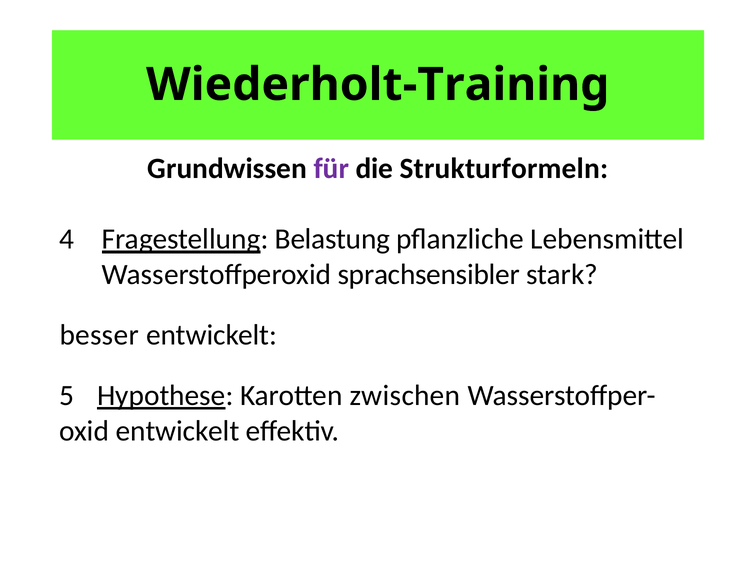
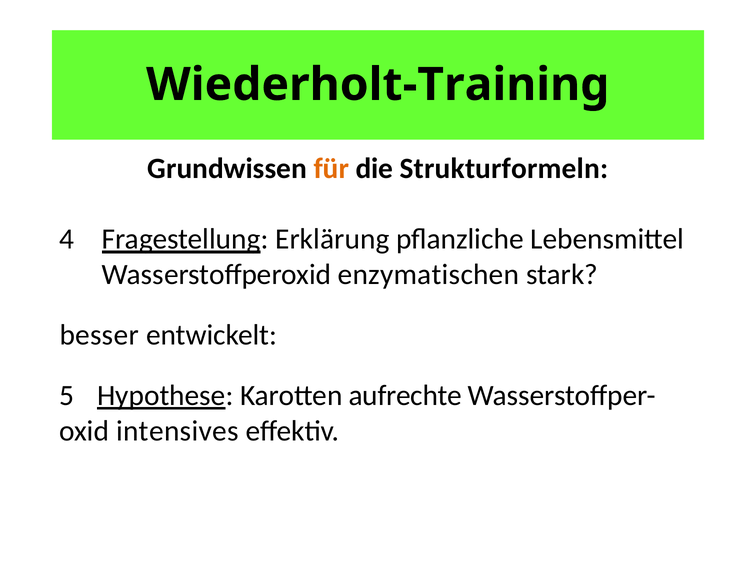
für colour: purple -> orange (331, 169)
Belastung: Belastung -> Erklärung (332, 239)
sprachsensibler: sprachsensibler -> enzymatischen (428, 275)
zwischen: zwischen -> aufrechte (405, 396)
entwickelt: entwickelt -> intensives (177, 431)
